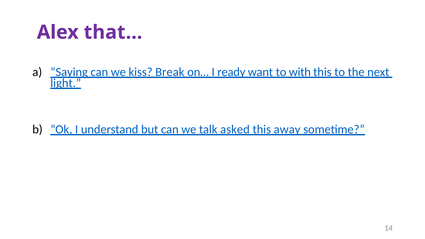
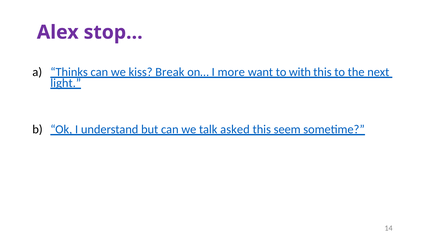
that…: that… -> stop… (113, 32)
Saying: Saying -> Thinks (69, 72)
ready: ready -> more (231, 72)
away: away -> seem (287, 129)
